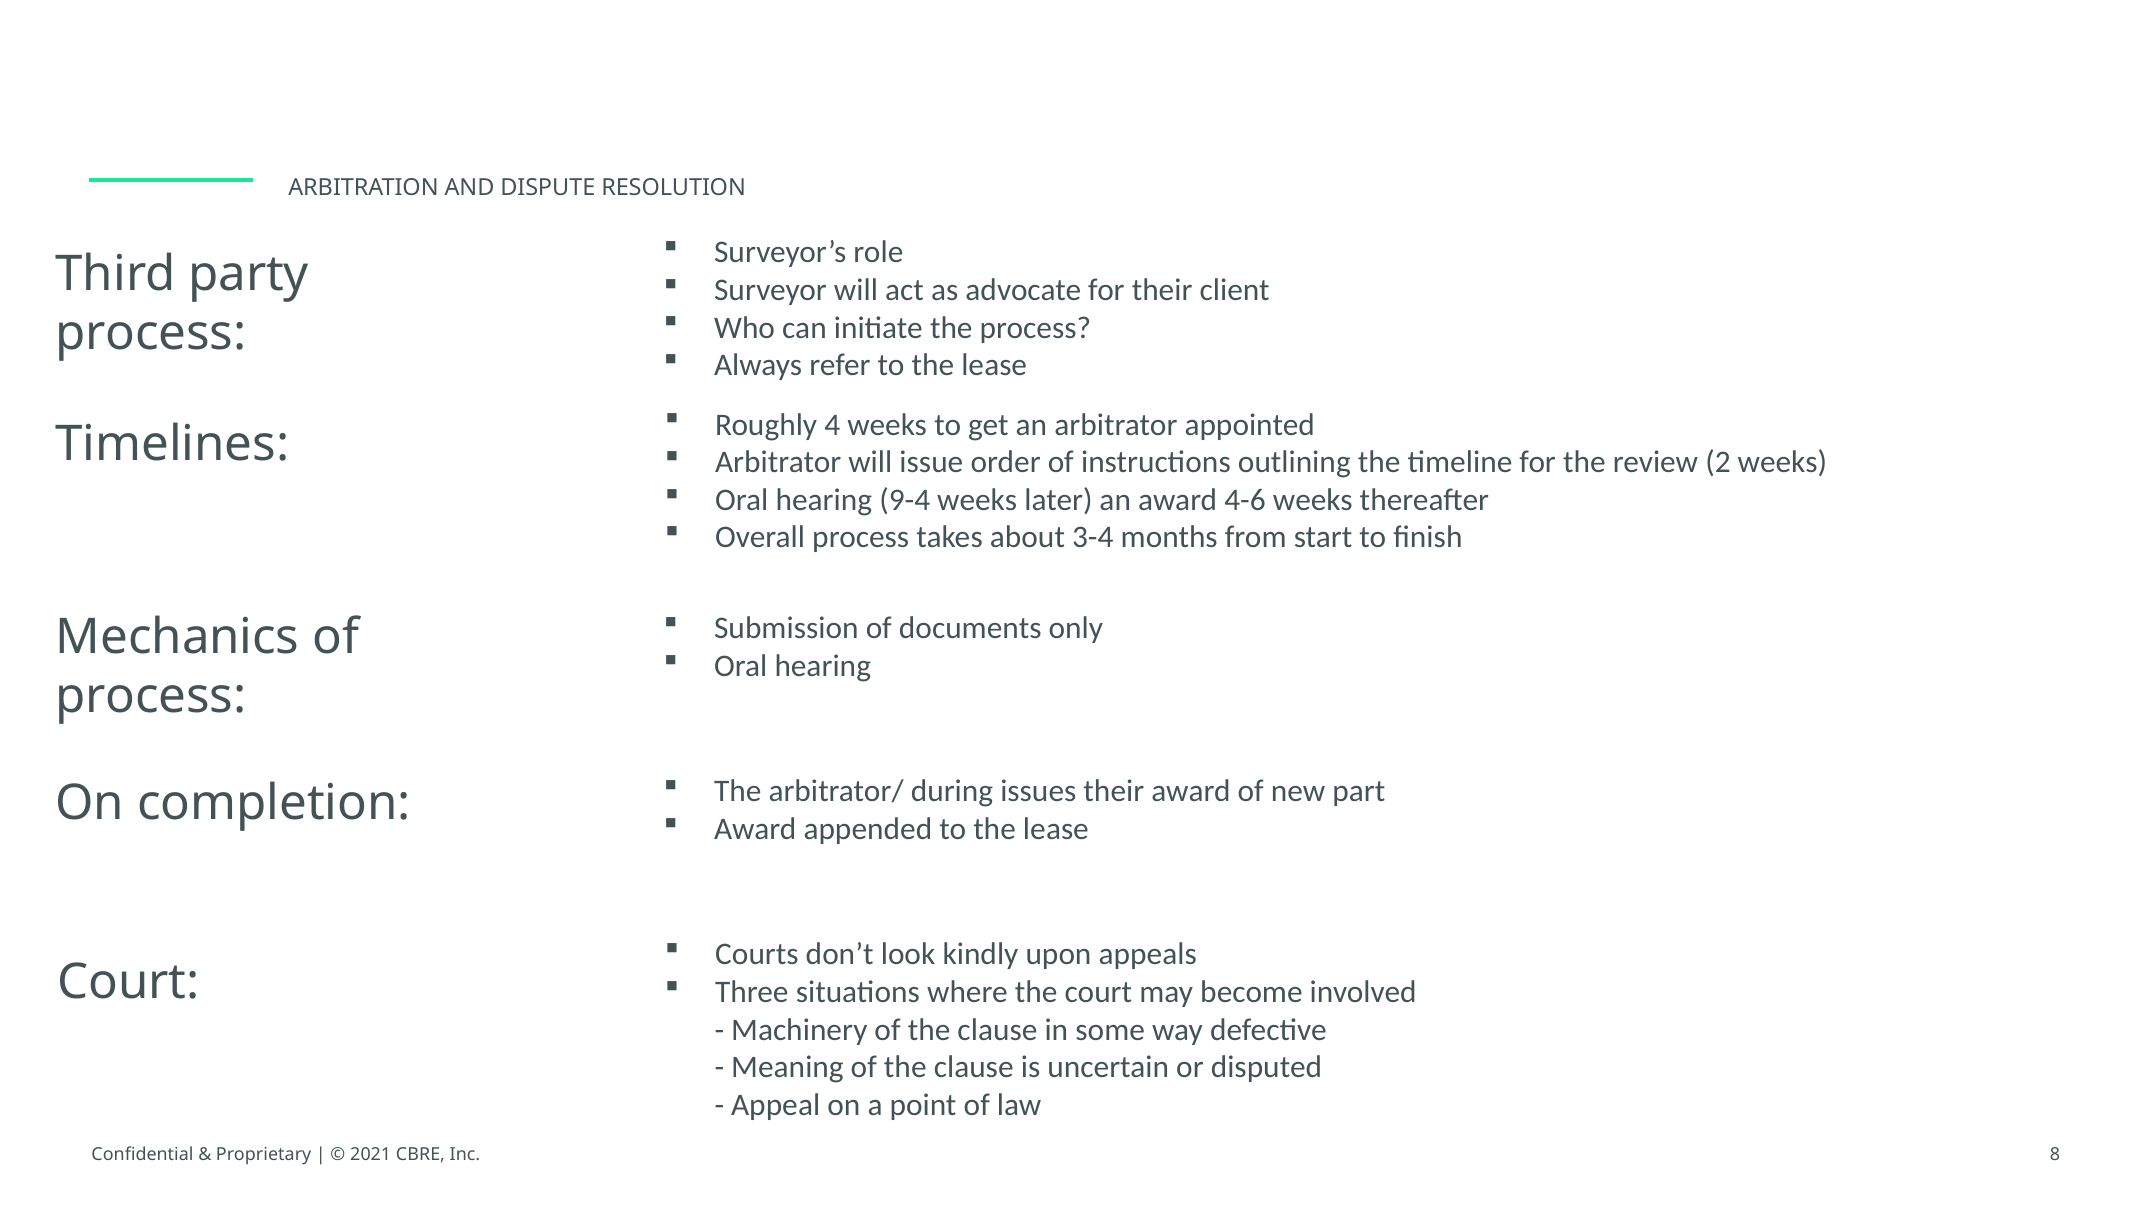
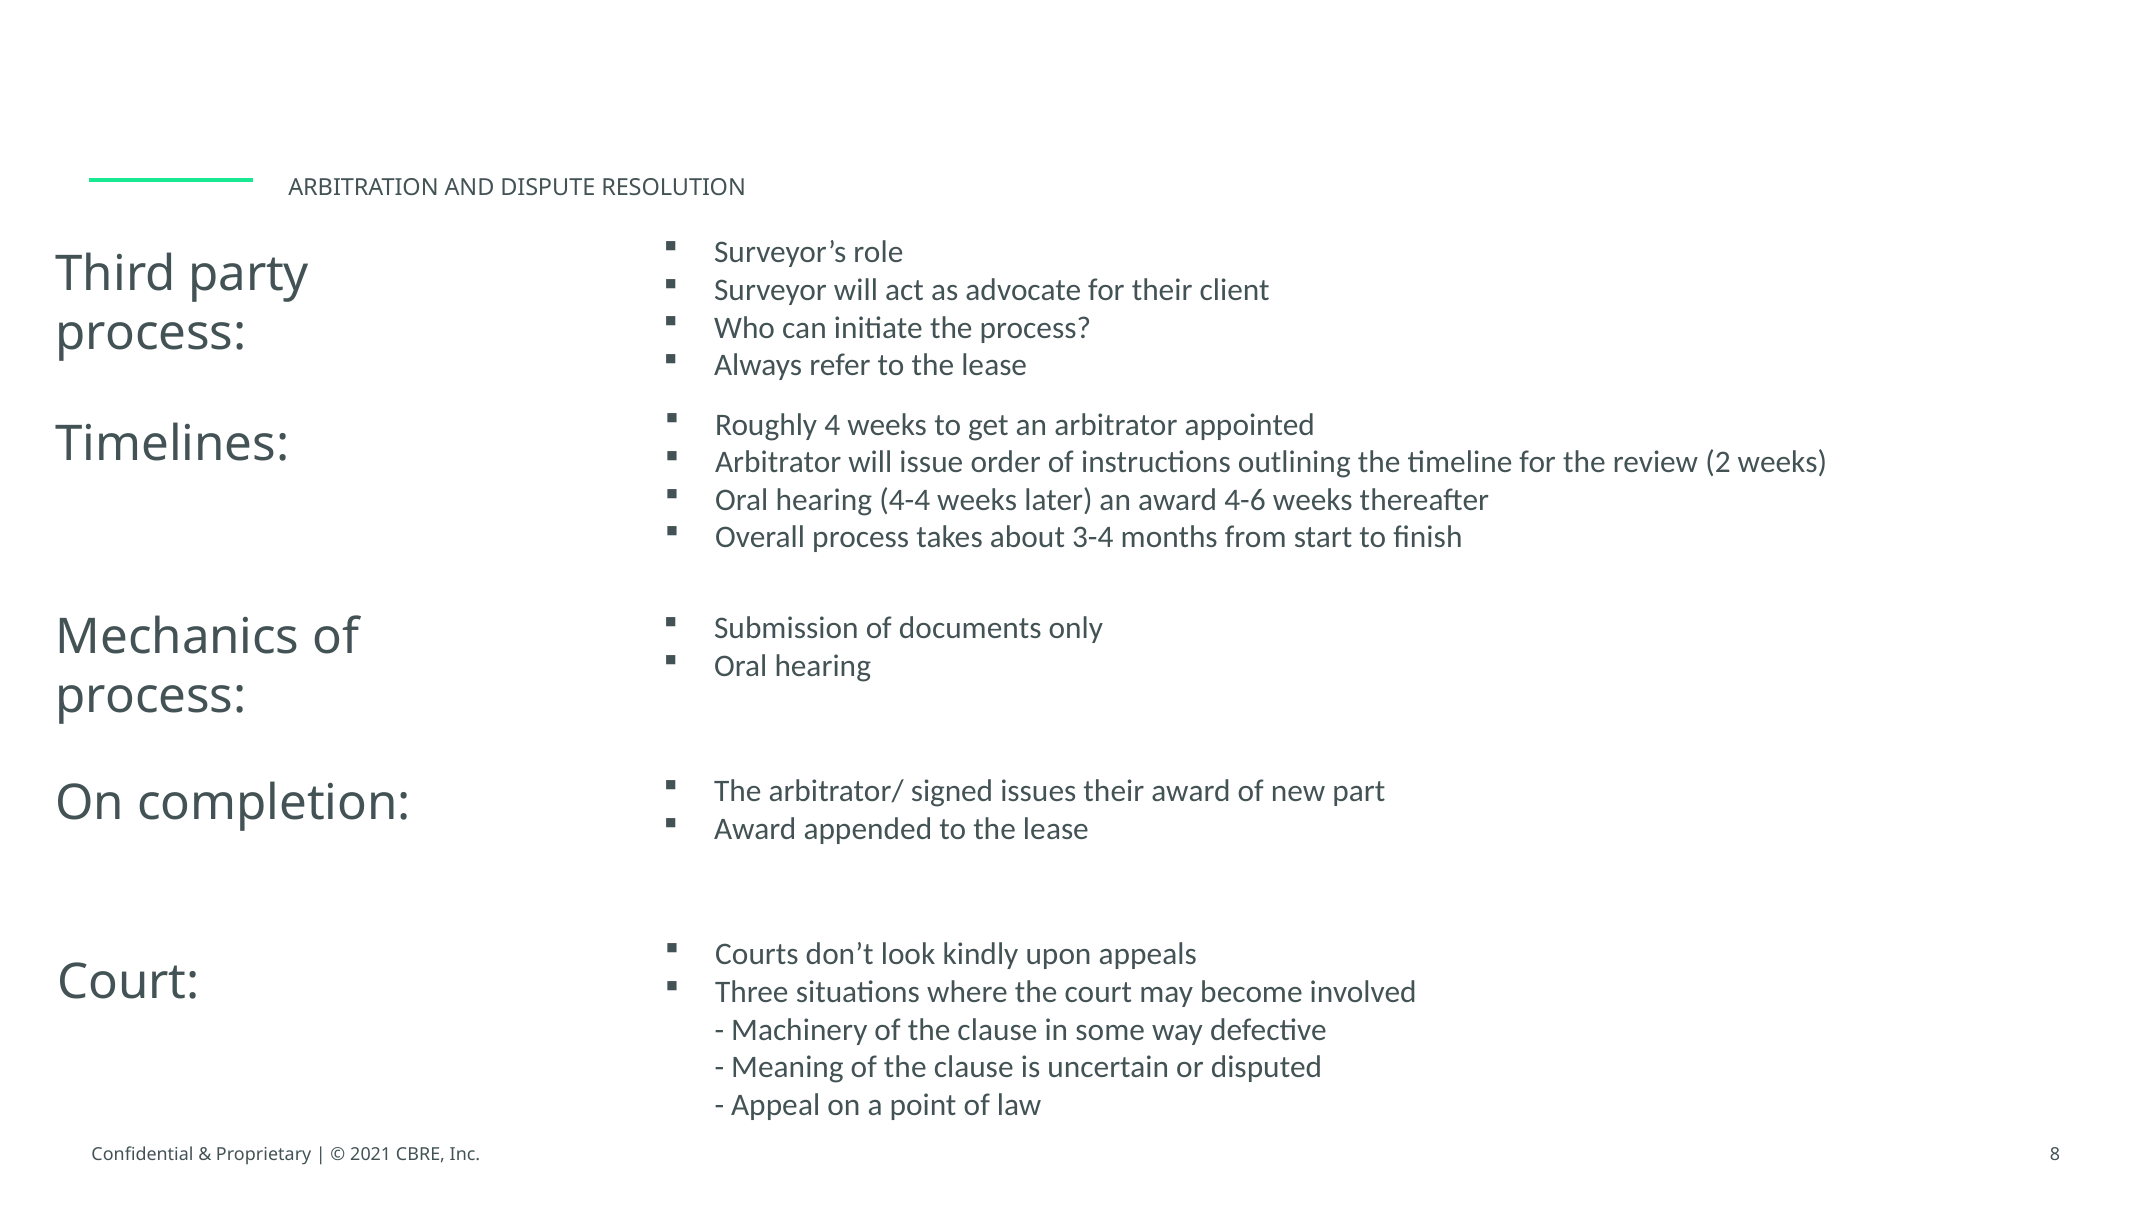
9-4: 9-4 -> 4-4 (905, 500)
during: during -> signed (952, 791)
